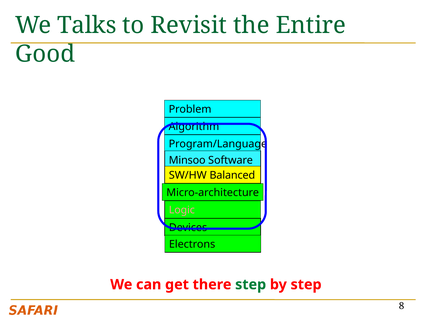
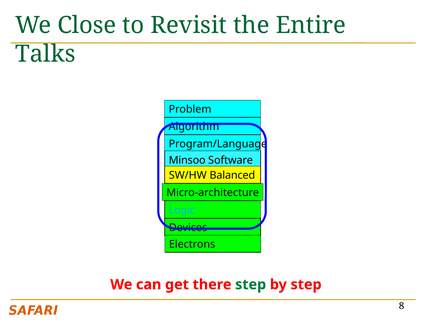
Talks: Talks -> Close (87, 25)
Good: Good -> Talks (45, 54)
Logic colour: pink -> light blue (182, 210)
